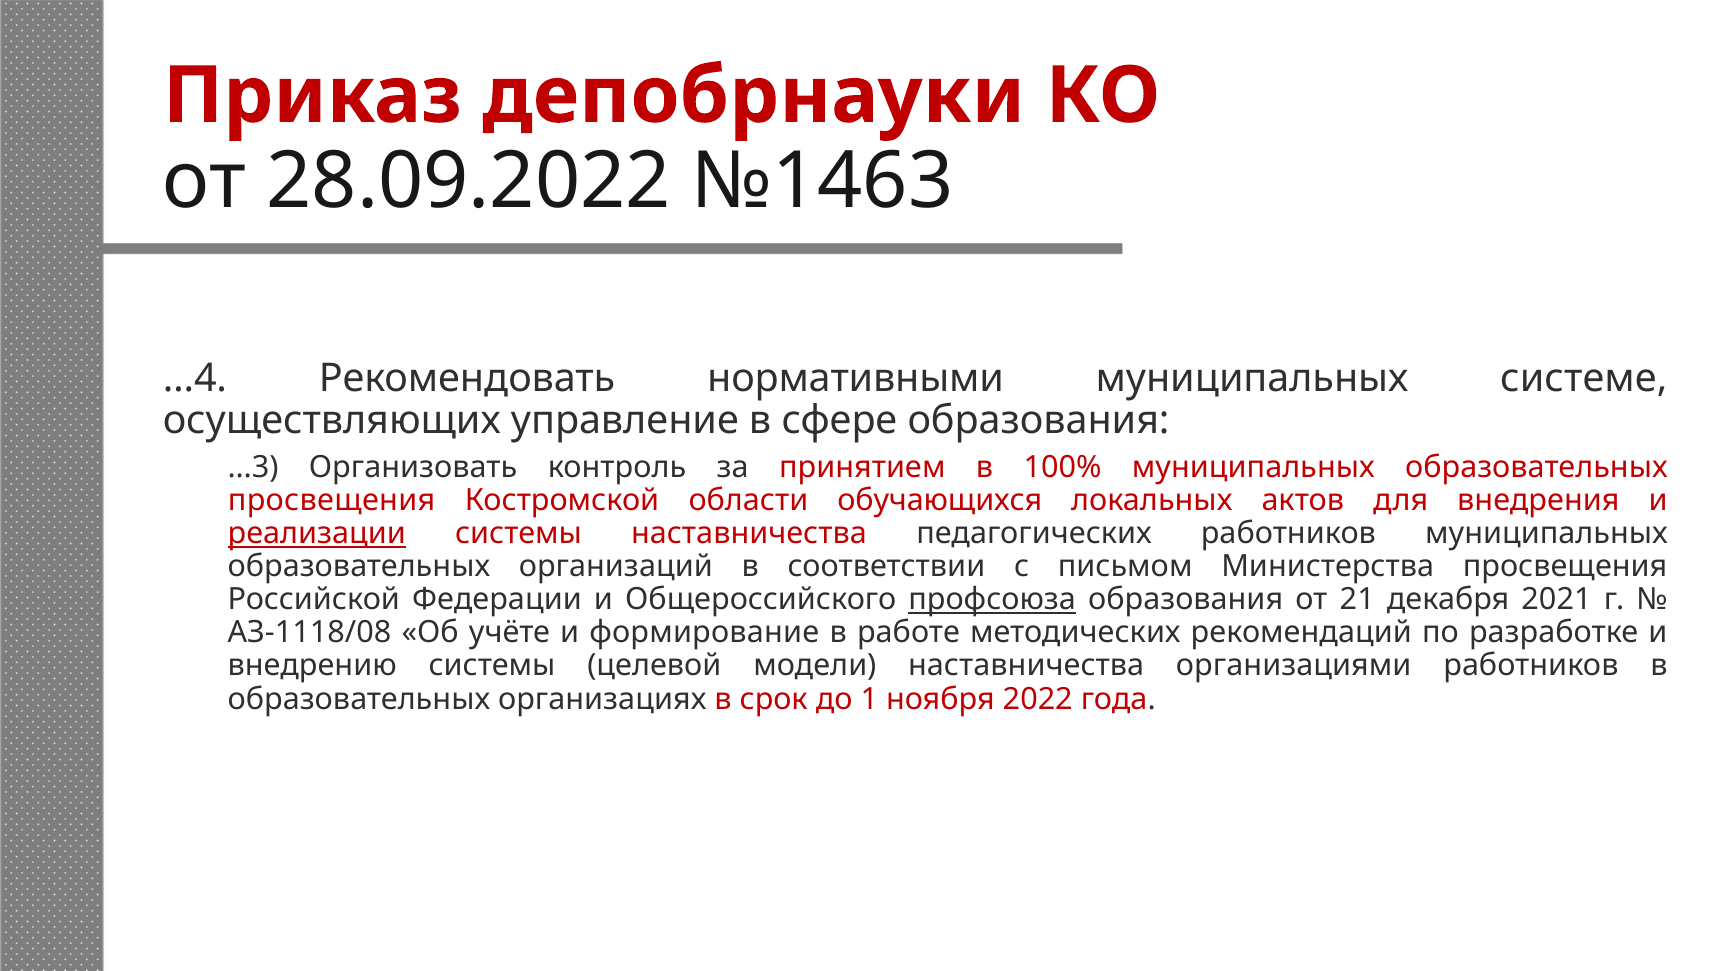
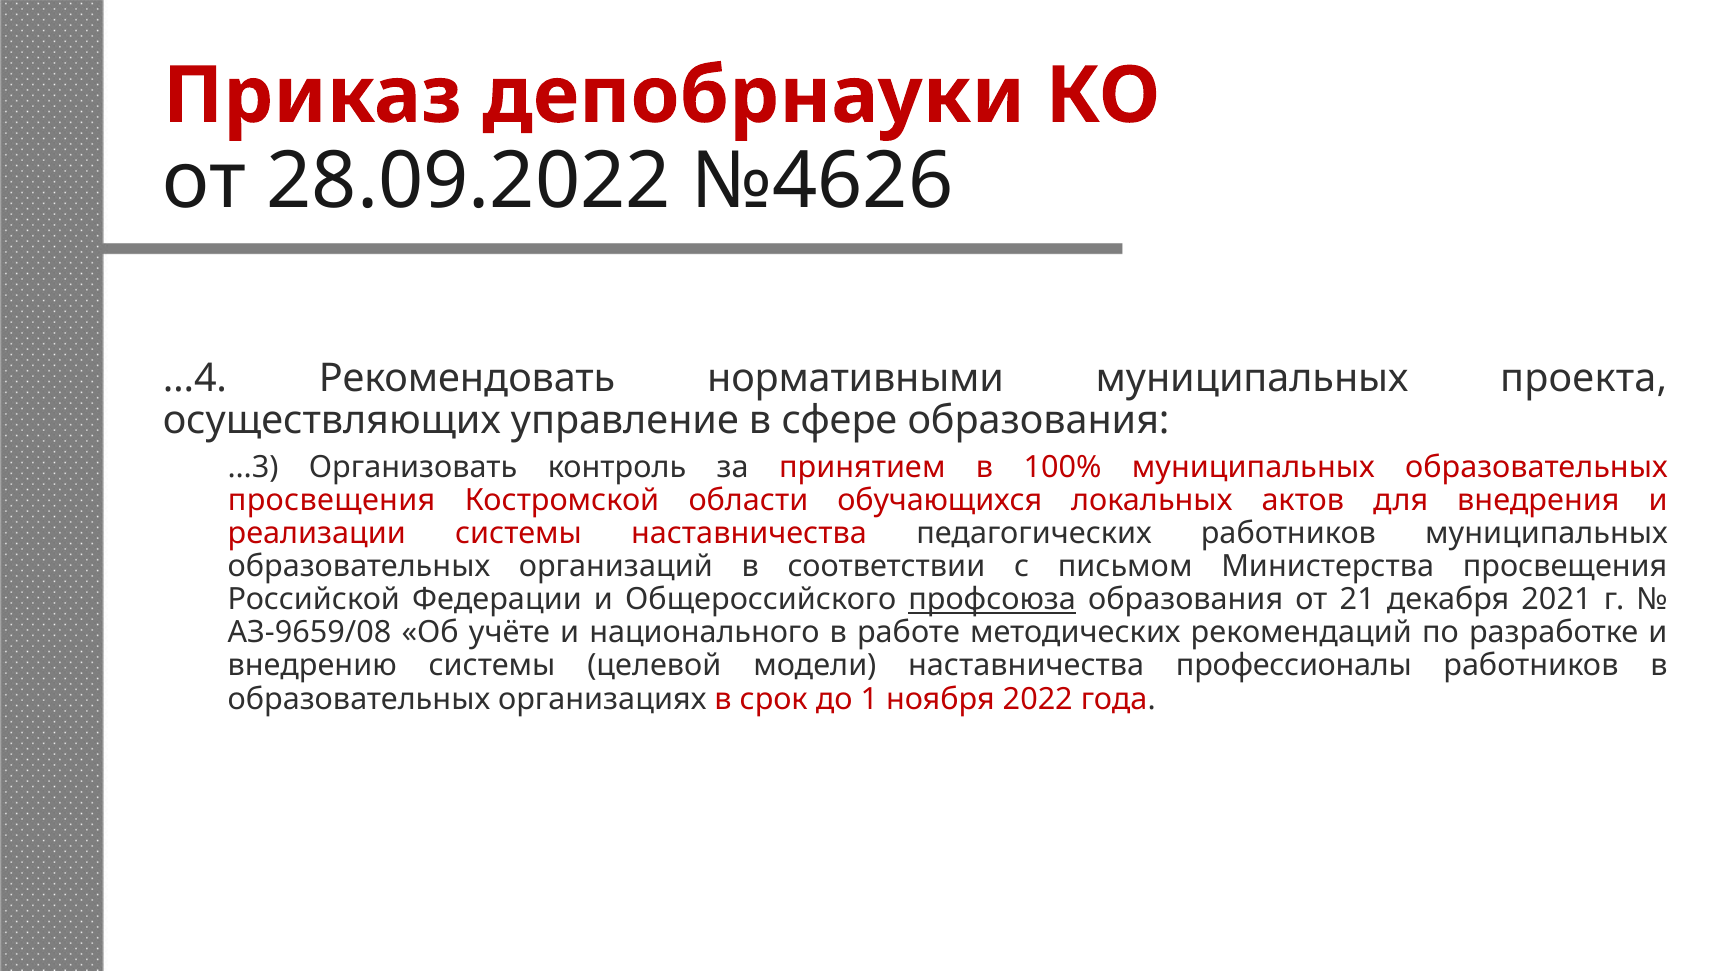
№1463: №1463 -> №4626 (822, 181)
системе: системе -> проекта (1584, 378)
реализации underline: present -> none (317, 534)
АЗ-1118/08: АЗ-1118/08 -> АЗ-9659/08 (309, 633)
формирование: формирование -> национального (704, 633)
организациями: организациями -> профессионалы (1294, 666)
